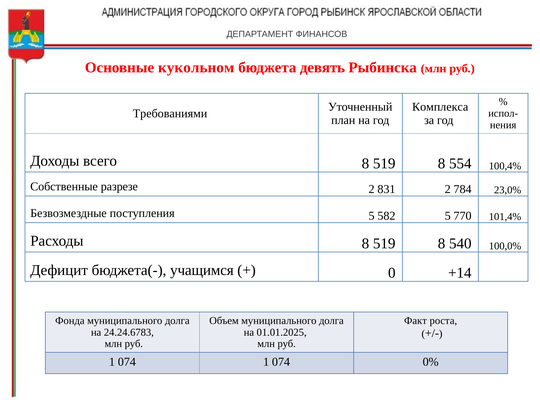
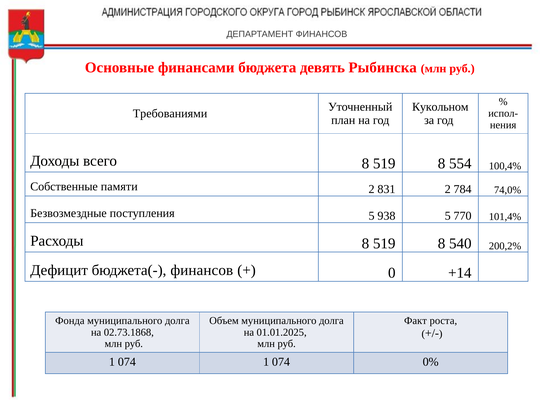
кукольном: кукольном -> финансами (196, 68)
Комплекса: Комплекса -> Кукольном (440, 107)
разрезе: разрезе -> памяти (119, 187)
23,0%: 23,0% -> 74,0% (508, 190)
582: 582 -> 938 (386, 216)
100,0%: 100,0% -> 200,2% (505, 246)
бюджета(- учащимся: учащимся -> финансов (202, 270)
24.24.6783: 24.24.6783 -> 02.73.1868 (129, 332)
